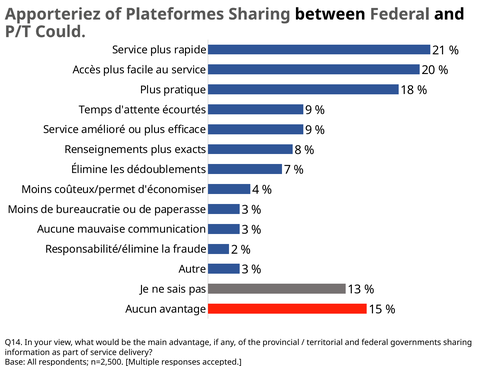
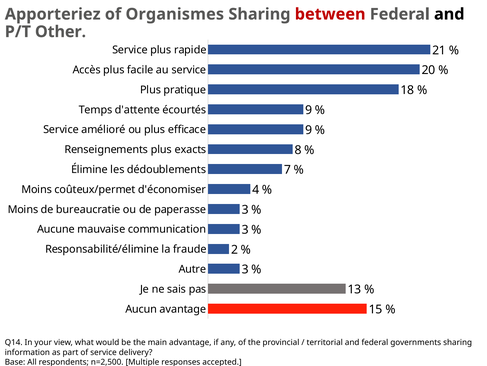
Plateformes: Plateformes -> Organismes (175, 14)
between colour: black -> red (330, 14)
Could: Could -> Other (61, 32)
